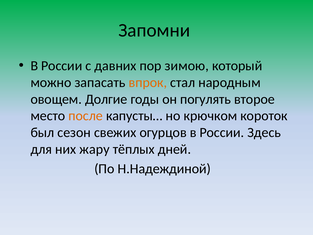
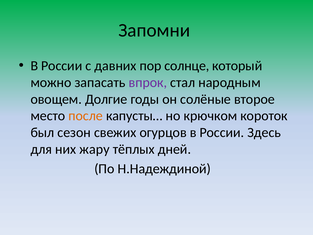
зимою: зимою -> солнце (187, 66)
впрок colour: orange -> purple (148, 82)
погулять: погулять -> солёные (206, 99)
